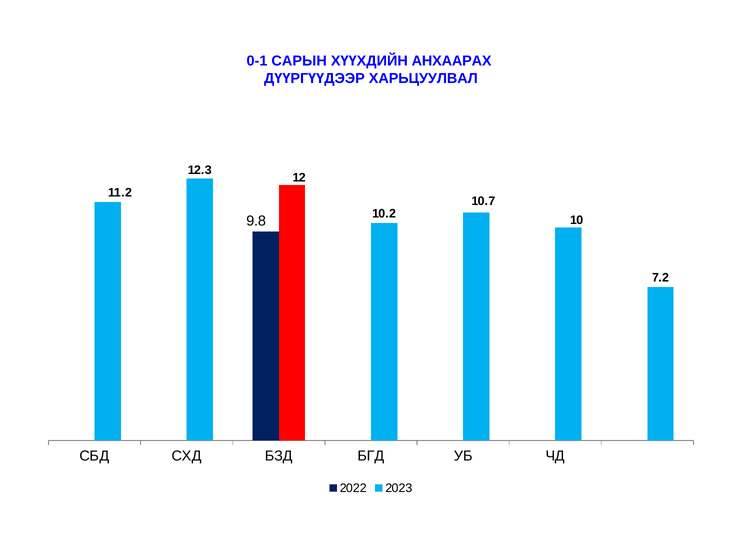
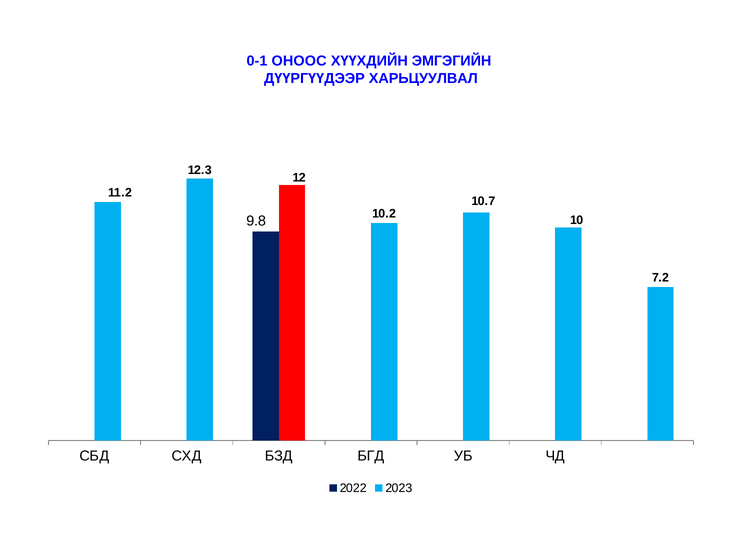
САРЫН: САРЫН -> ОНООС (299, 61)
АНХААРАХ: АНХААРАХ -> ЭМГЭГИЙН (452, 61)
